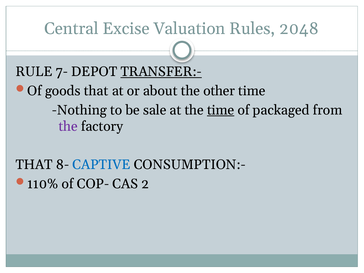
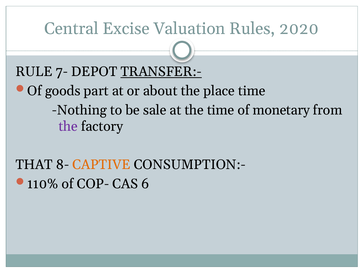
2048: 2048 -> 2020 (299, 29)
goods that: that -> part (96, 91)
other: other -> place (219, 91)
time underline: present -> none (221, 110)
packaged: packaged -> monetary (281, 110)
CAPTIVE colour: blue -> orange (101, 165)
2: 2 -> 6 (145, 184)
